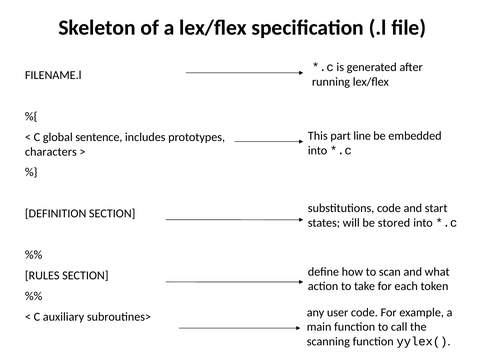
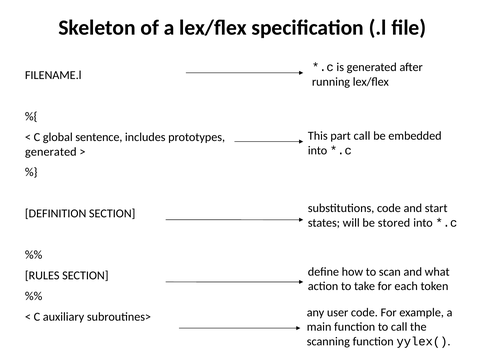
part line: line -> call (362, 136)
characters: characters -> generated (51, 152)
